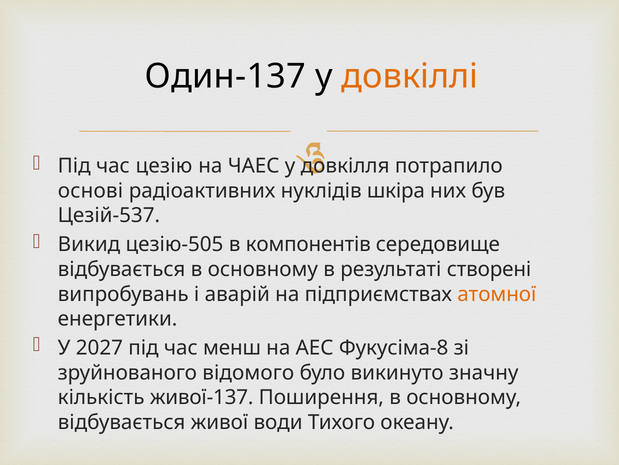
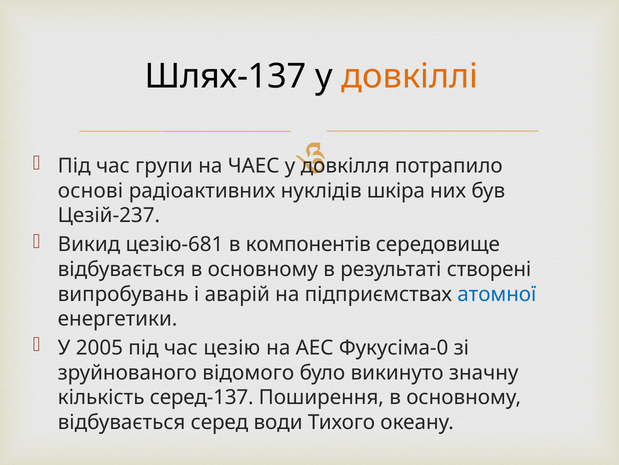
Один-137: Один-137 -> Шлях-137 (226, 76)
цезію: цезію -> групи (164, 166)
Цезій-537: Цезій-537 -> Цезій-237 (109, 215)
цезію-505: цезію-505 -> цезію-681 (174, 244)
атомної colour: orange -> blue (497, 294)
2027: 2027 -> 2005 (99, 347)
менш: менш -> цезію (232, 347)
Фукусіма-8: Фукусіма-8 -> Фукусіма-0 (394, 347)
живої-137: живої-137 -> серед-137 (202, 397)
живої: живої -> серед (219, 422)
